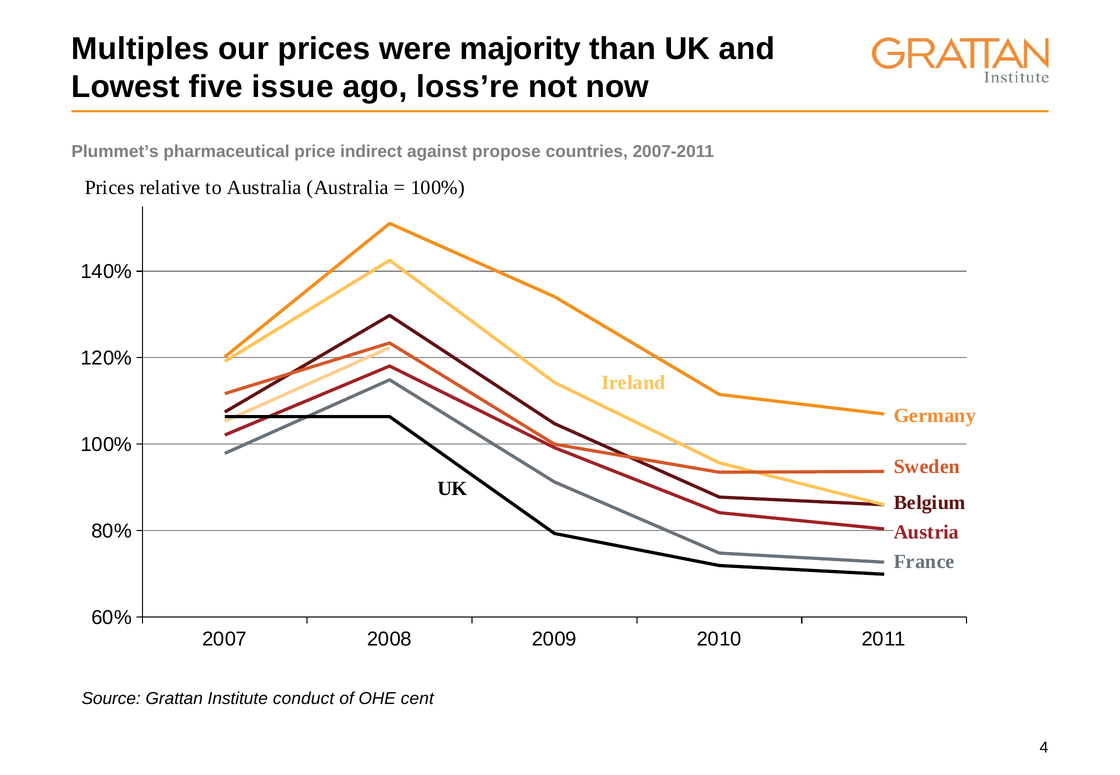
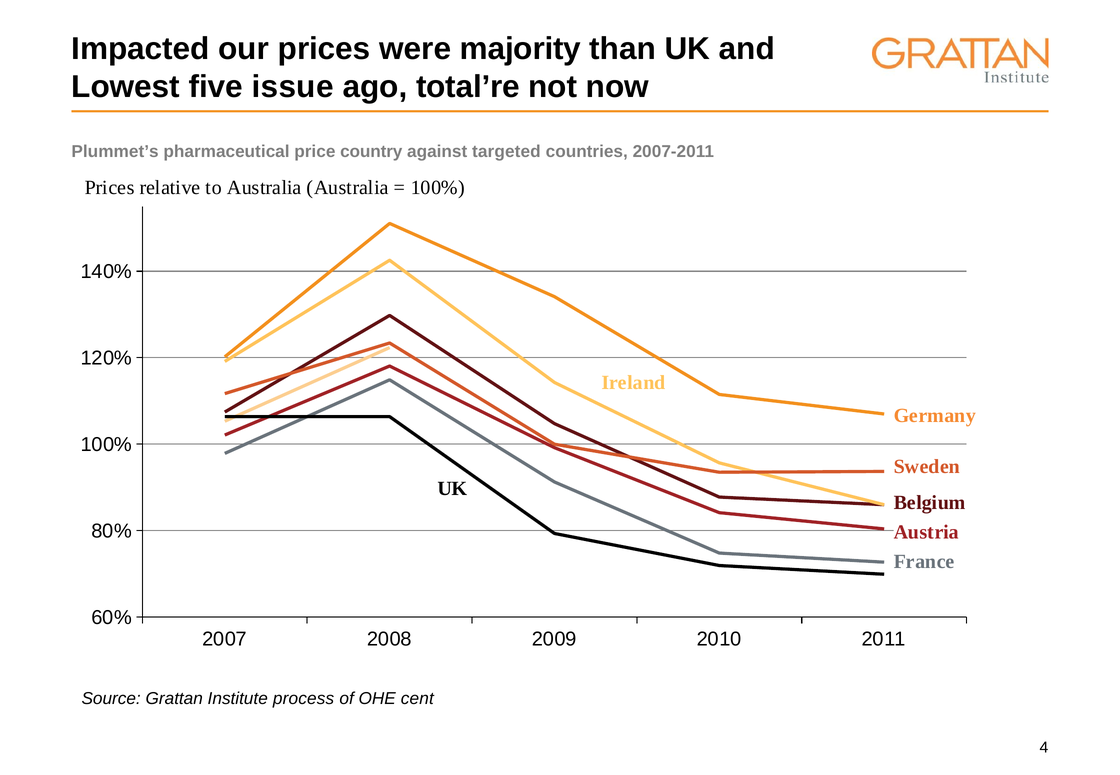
Multiples: Multiples -> Impacted (141, 49)
loss’re: loss’re -> total’re (468, 87)
indirect: indirect -> country (371, 152)
propose: propose -> targeted (506, 152)
conduct: conduct -> process (304, 699)
